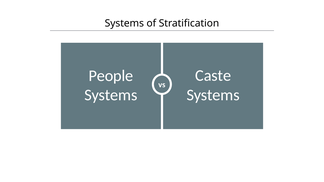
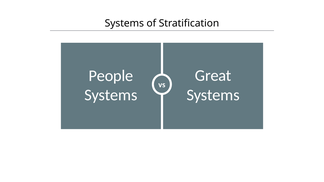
Caste: Caste -> Great (213, 76)
